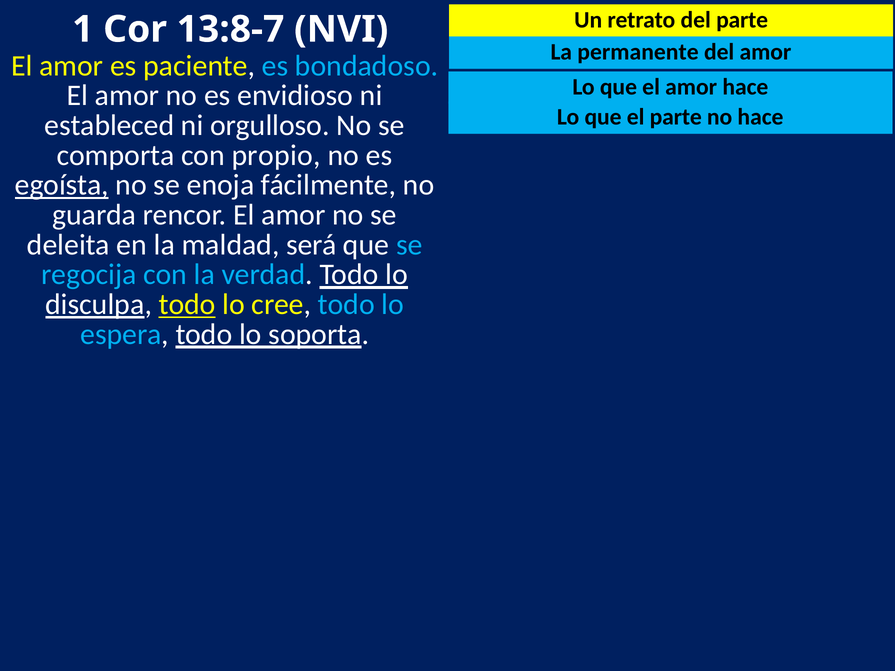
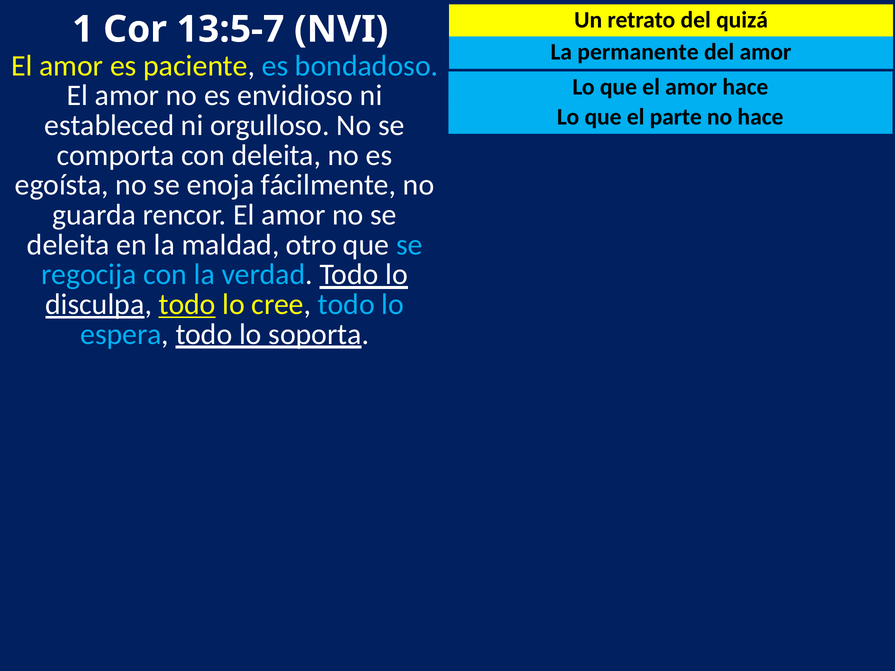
del parte: parte -> quizá (742, 20)
13:8-7: 13:8-7 -> 13:5-7 (231, 29)
con propio: propio -> deleita (276, 155)
egoísta underline: present -> none (62, 185)
será: será -> otro (311, 245)
